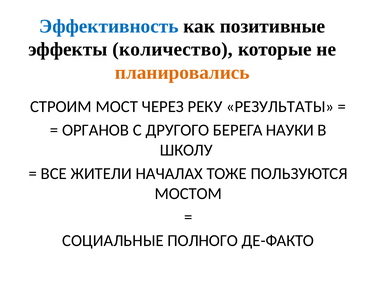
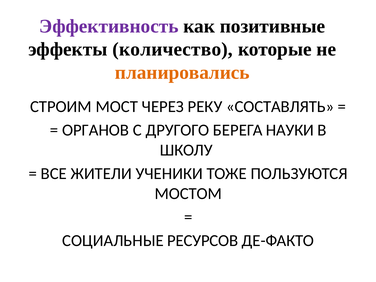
Эффективность colour: blue -> purple (109, 26)
РЕЗУЛЬТАТЫ: РЕЗУЛЬТАТЫ -> СОСТАВЛЯТЬ (280, 107)
НАЧАЛАХ: НАЧАЛАХ -> УЧЕНИКИ (169, 174)
ПОЛНОГО: ПОЛНОГО -> РЕСУРСОВ (203, 241)
